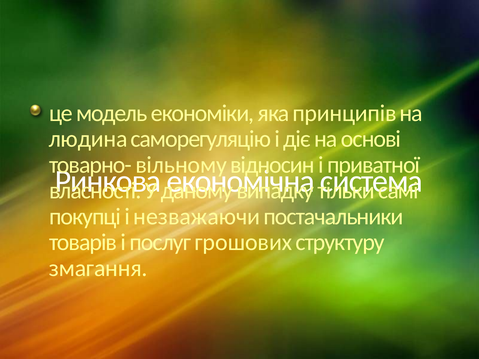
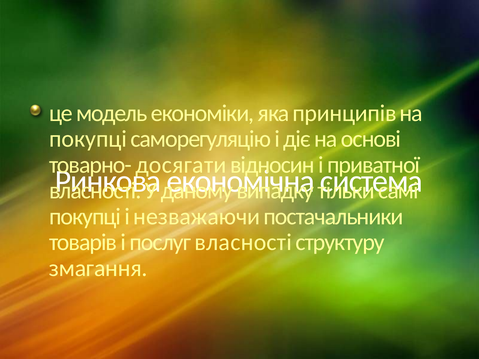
людина: людина -> покупці (88, 139)
вільному: вільному -> досягати (181, 165)
послуг грошових: грошових -> власності (243, 243)
